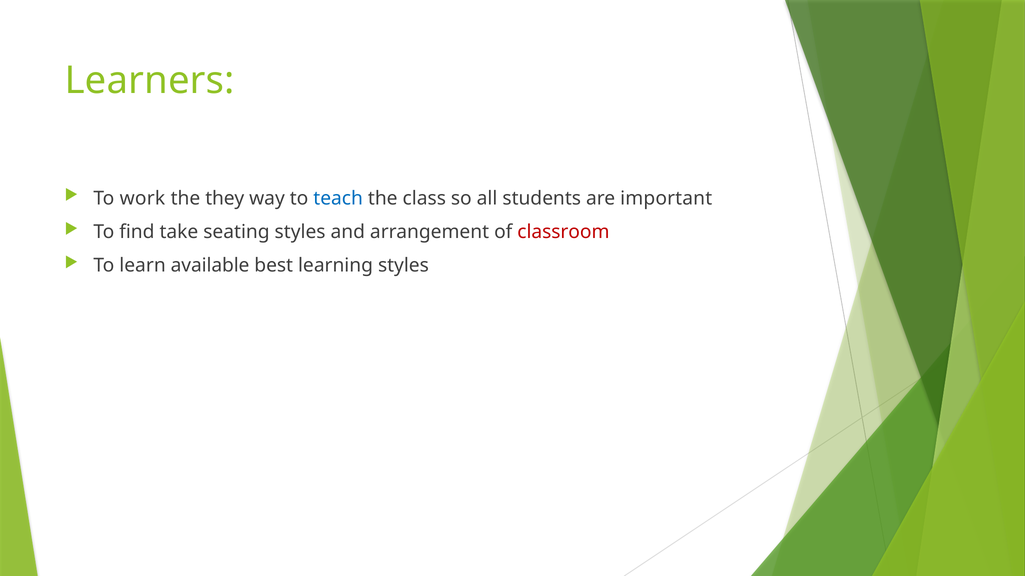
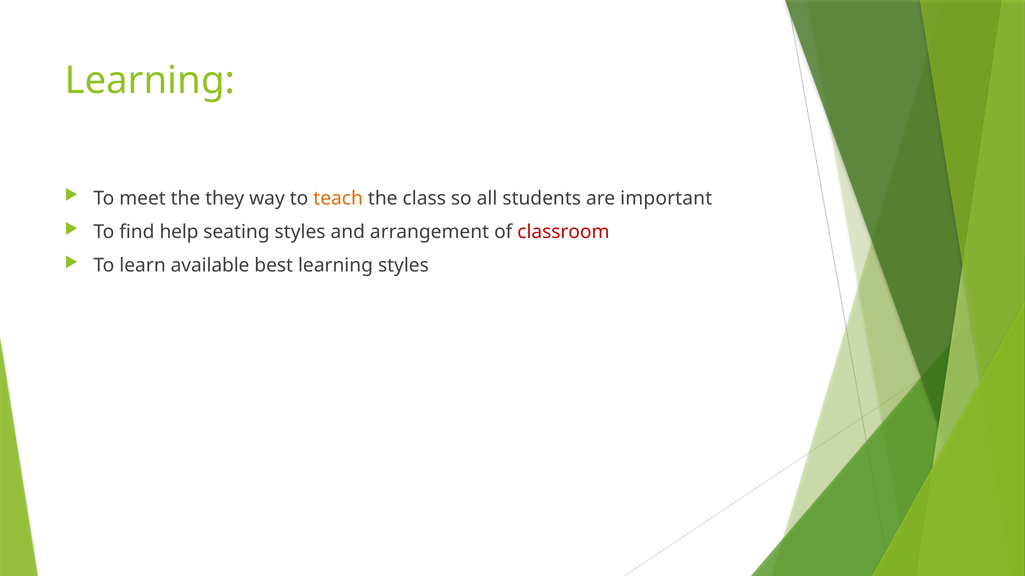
Learners: Learners -> Learning (150, 81)
work: work -> meet (143, 198)
teach colour: blue -> orange (338, 198)
take: take -> help (179, 232)
